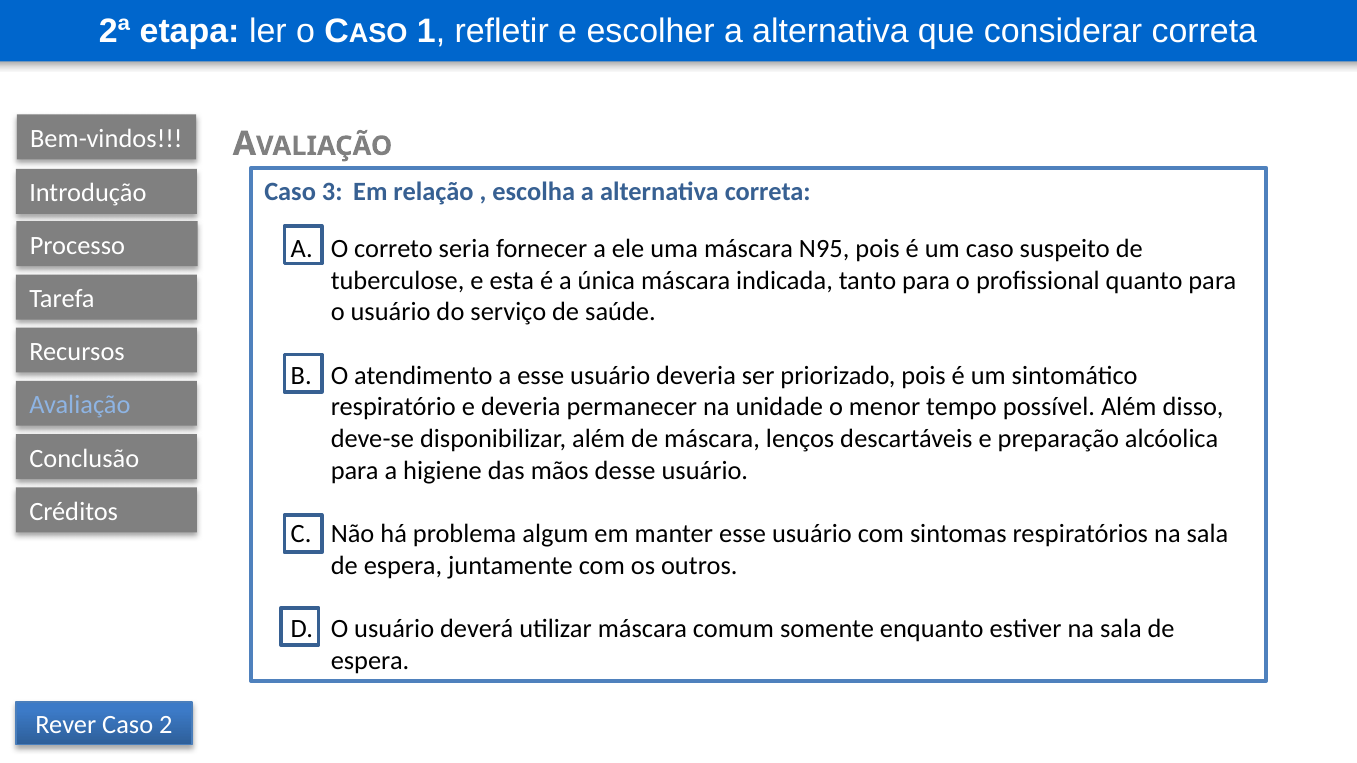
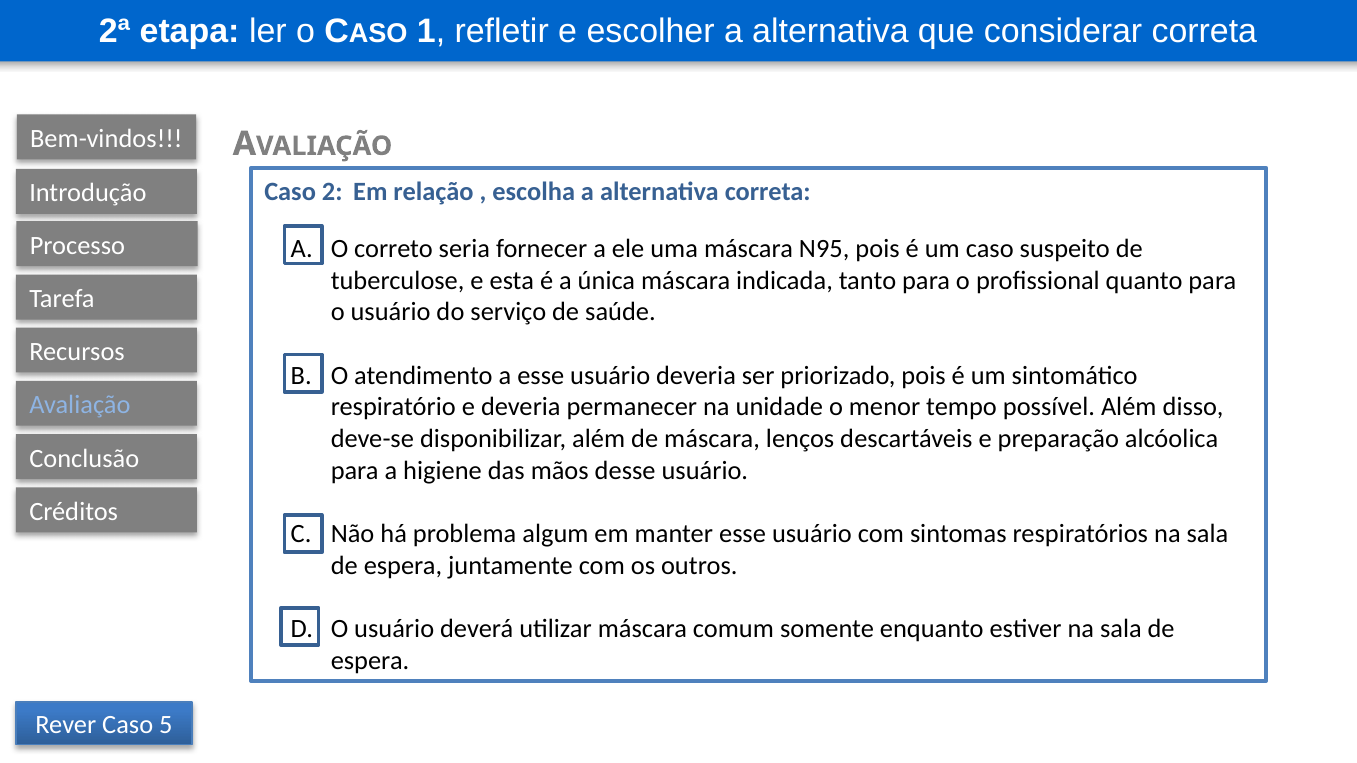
3: 3 -> 2 (332, 192)
2: 2 -> 5 (166, 725)
